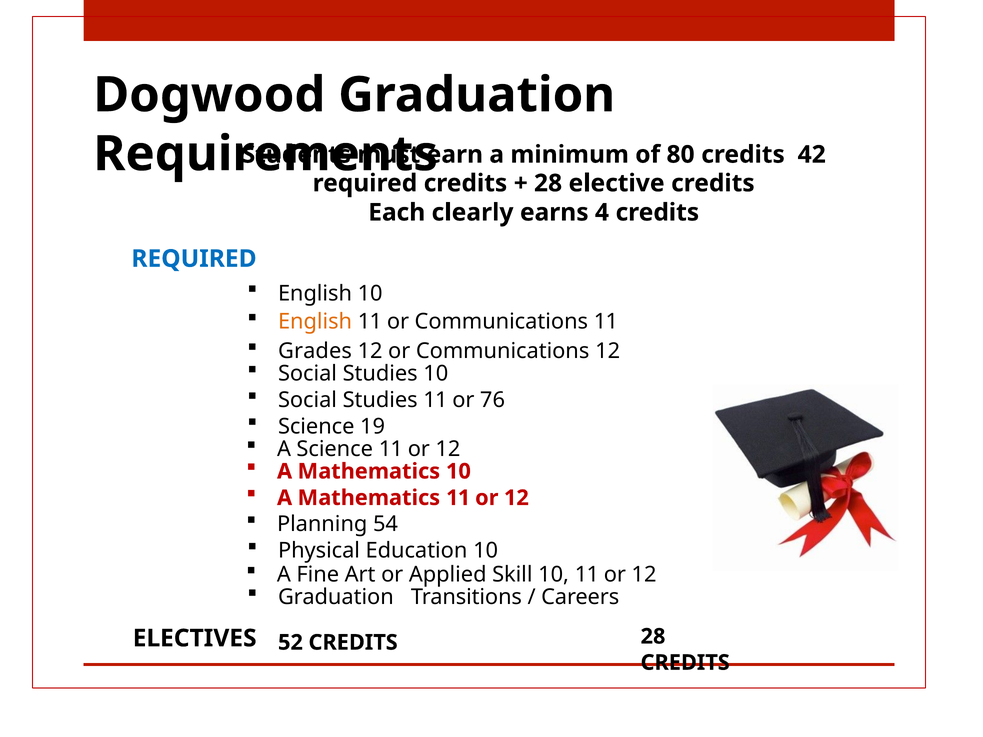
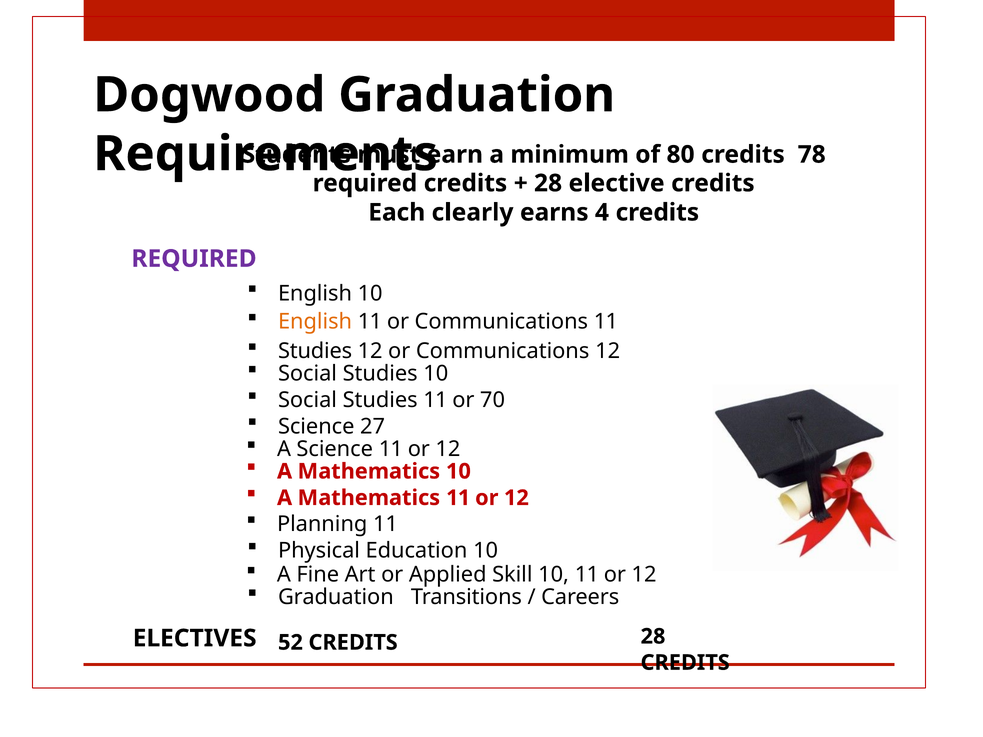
42: 42 -> 78 (812, 155)
REQUIRED colour: blue -> purple (194, 259)
Grades: Grades -> Studies (315, 351)
76: 76 -> 70 (493, 400)
19: 19 -> 27 (373, 427)
Planning 54: 54 -> 11 (386, 524)
